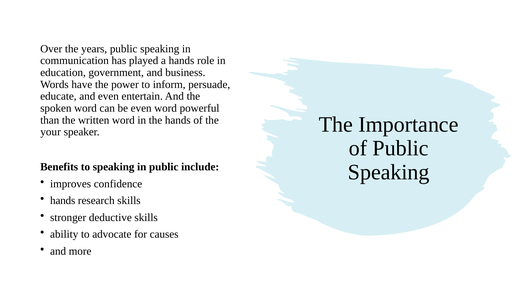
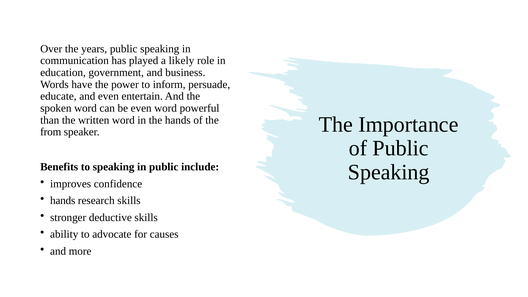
a hands: hands -> likely (181, 61)
your: your -> from (51, 132)
